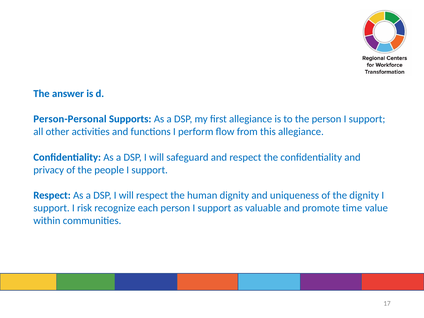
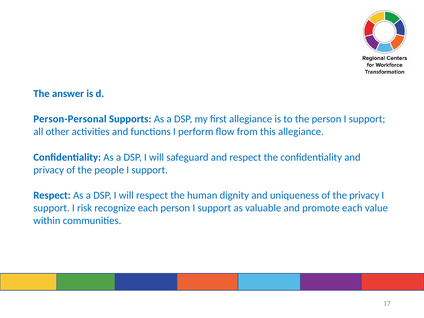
the dignity: dignity -> privacy (364, 195)
promote time: time -> each (352, 208)
